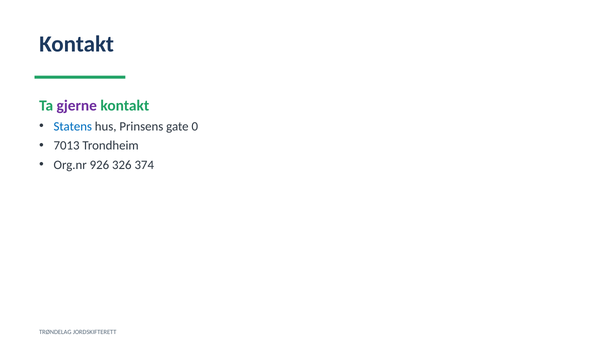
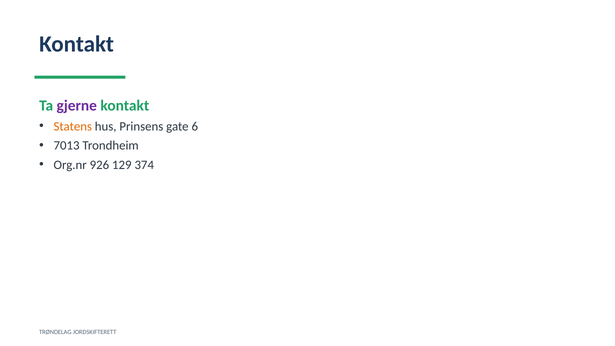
Statens colour: blue -> orange (73, 126)
0: 0 -> 6 (195, 126)
326: 326 -> 129 (122, 165)
